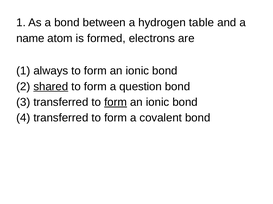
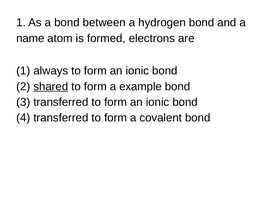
hydrogen table: table -> bond (202, 23)
question: question -> example (141, 87)
form underline: present -> none (116, 102)
